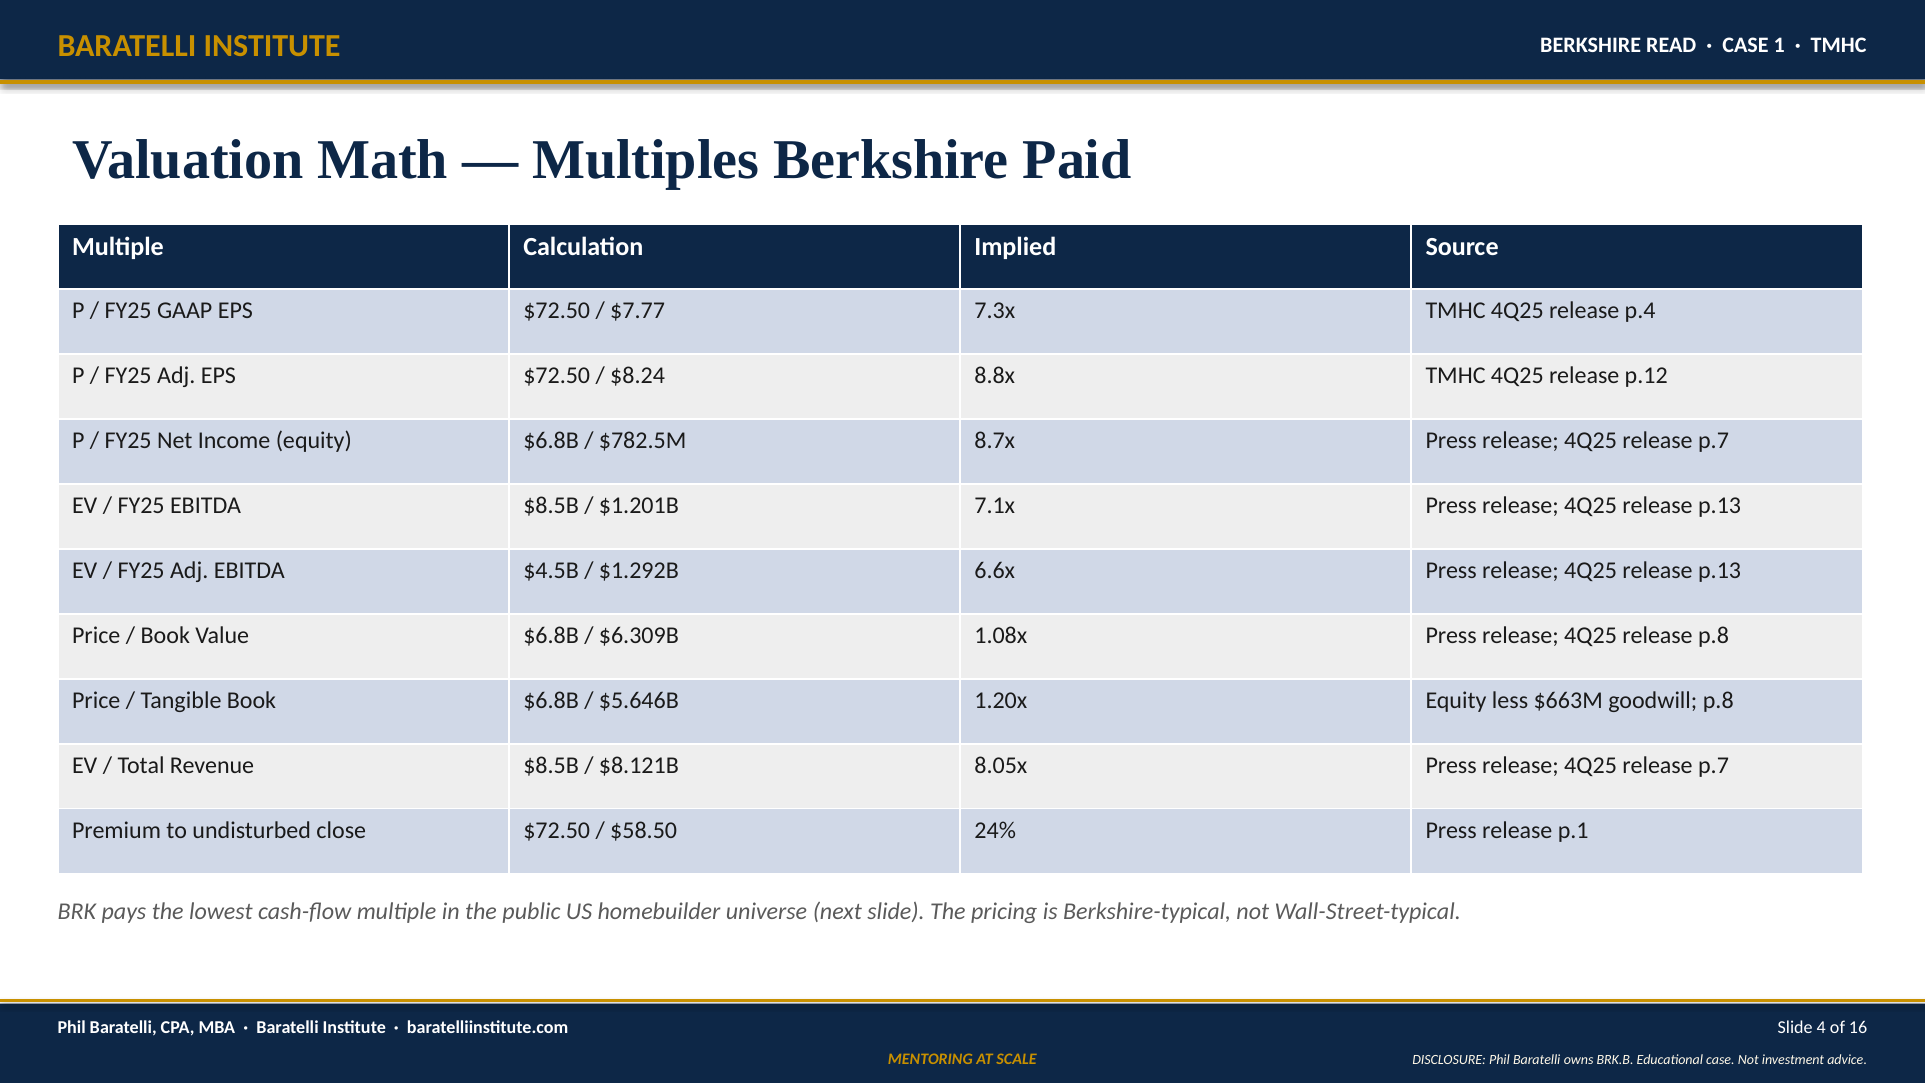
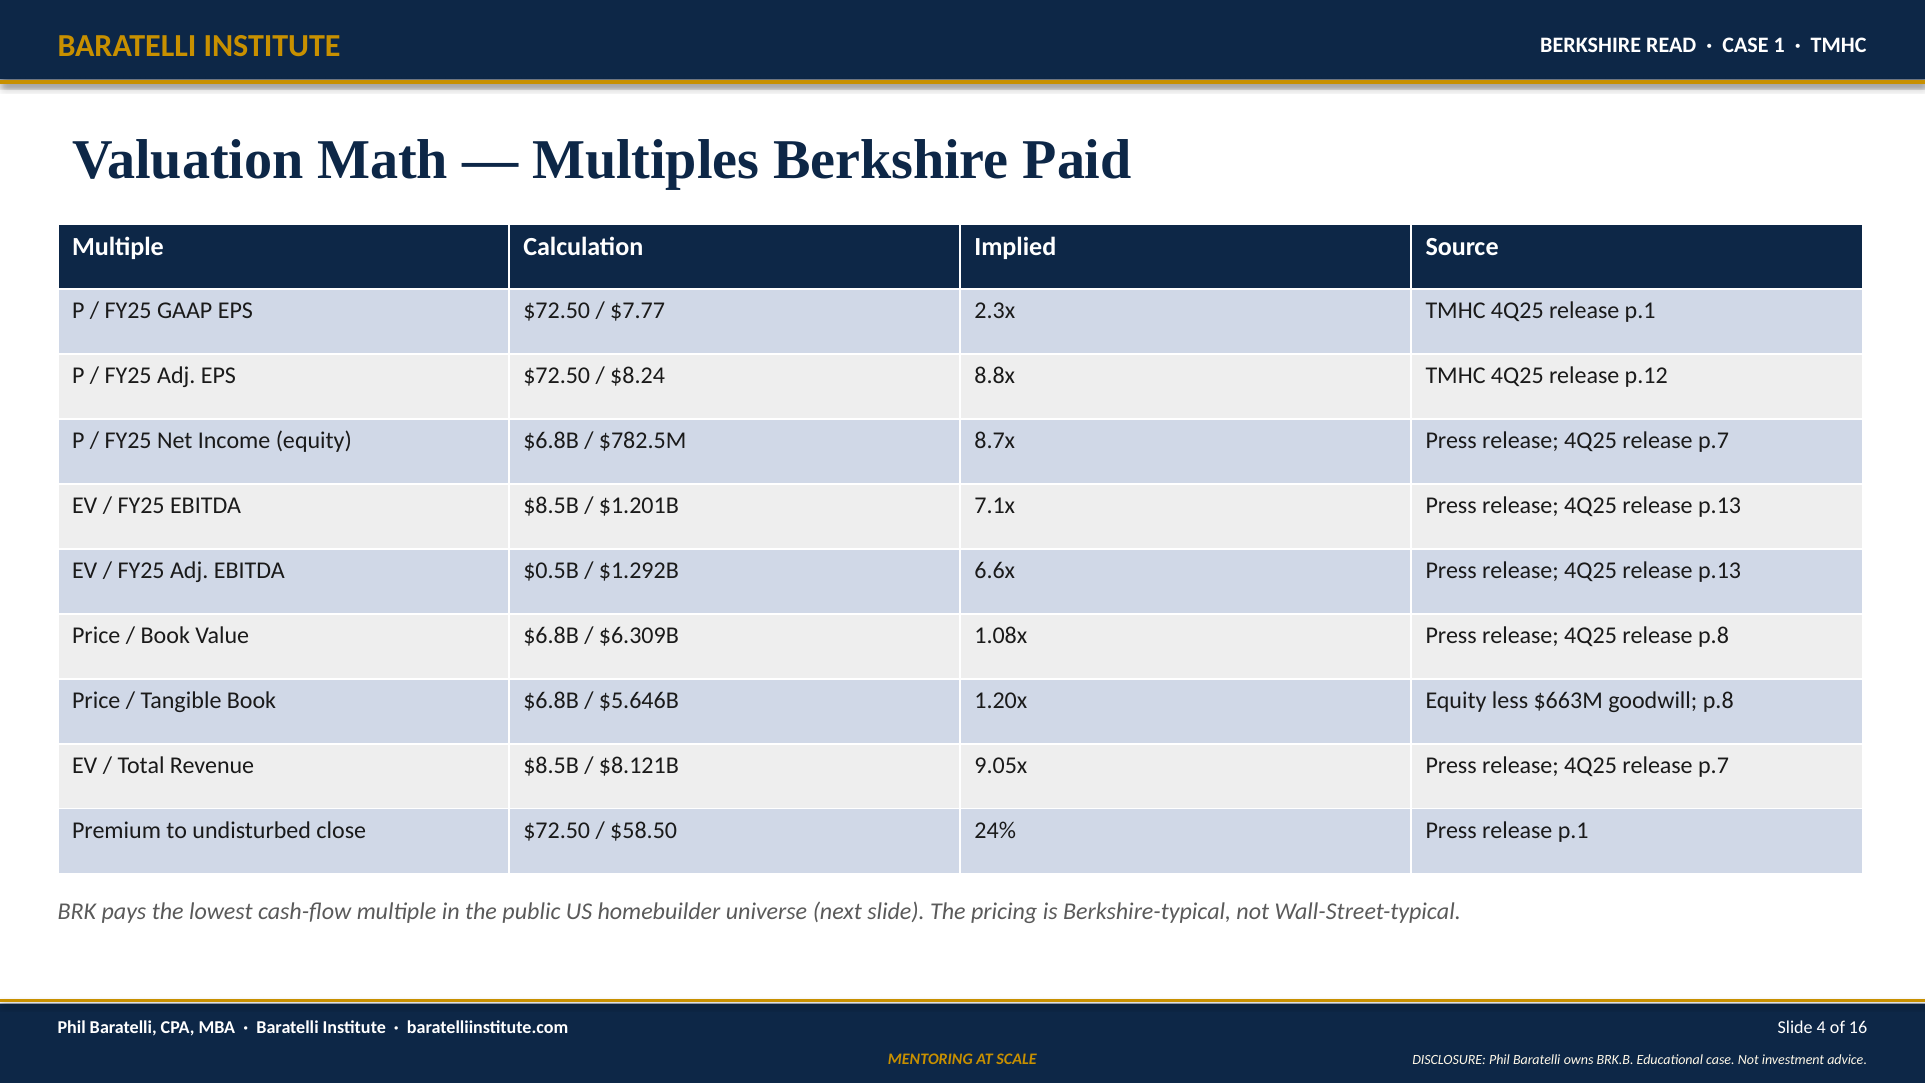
7.3x: 7.3x -> 2.3x (995, 311)
4Q25 release p.4: p.4 -> p.1 (1640, 311)
$4.5B: $4.5B -> $0.5B (551, 571)
8.05x: 8.05x -> 9.05x (1001, 766)
